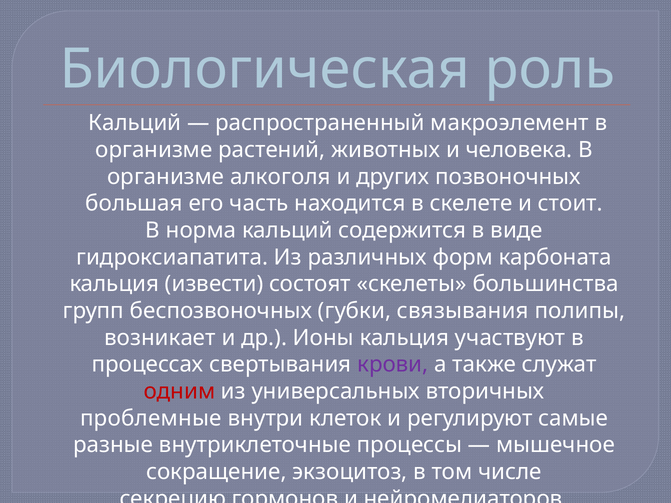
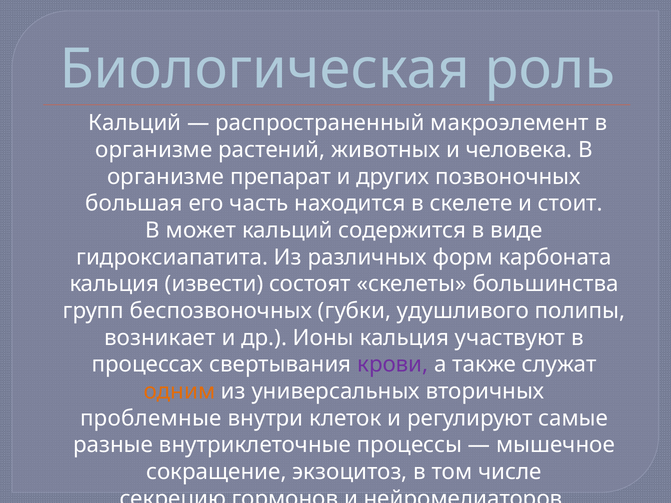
алкоголя: алкоголя -> препарат (281, 177)
норма: норма -> может (201, 231)
связывания: связывания -> удушливого (463, 311)
одним colour: red -> orange (179, 392)
